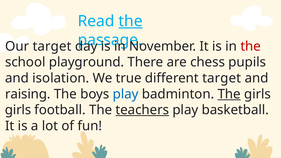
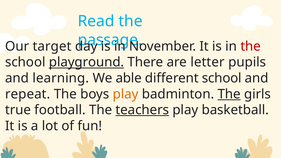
the underline: present -> none (131, 21)
playground underline: none -> present (87, 62)
chess: chess -> letter (208, 62)
isolation: isolation -> learning (61, 78)
true: true -> able (129, 78)
different target: target -> school (222, 78)
raising: raising -> repeat (28, 94)
play colour: blue -> orange (126, 94)
girls: girls -> true (18, 110)
